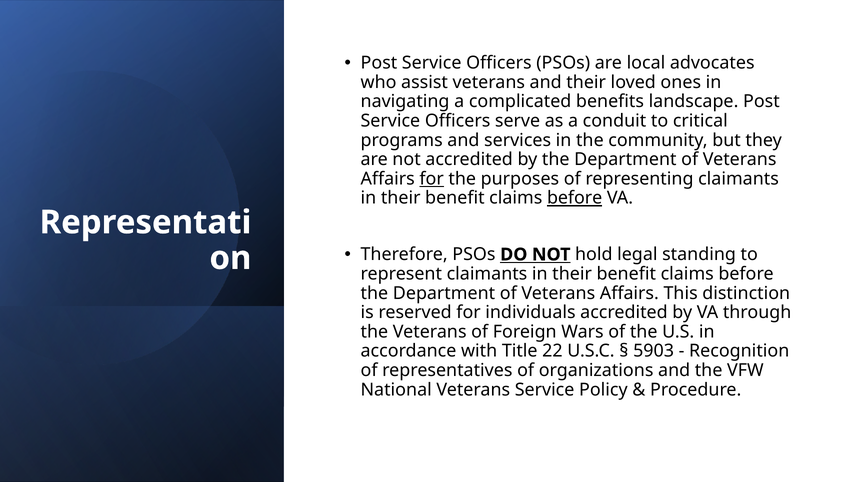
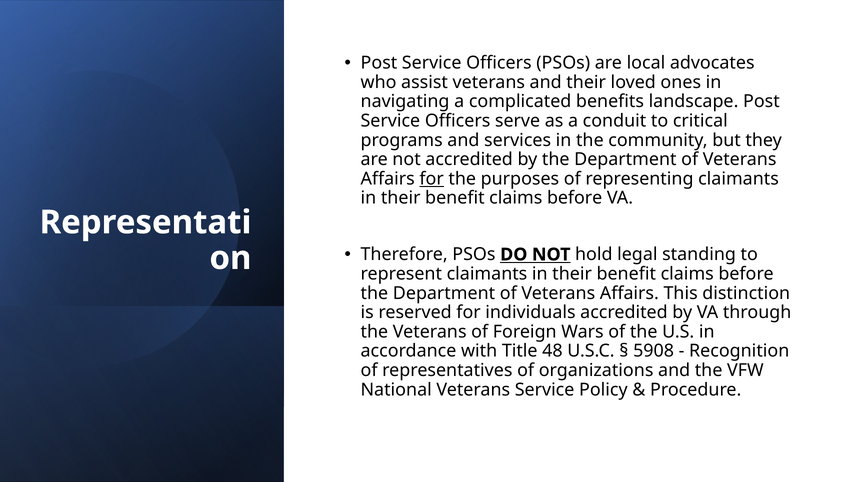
before underline: present -> none (575, 198)
22: 22 -> 48 (552, 351)
5903: 5903 -> 5908 (654, 351)
